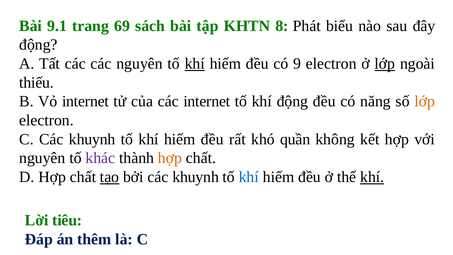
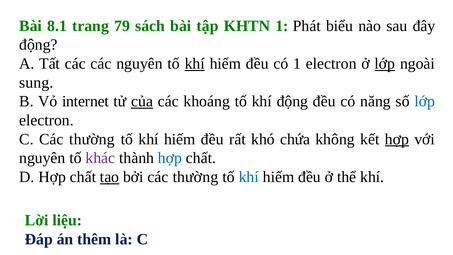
9.1: 9.1 -> 8.1 (57, 26)
69: 69 -> 79 (122, 26)
KHTN 8: 8 -> 1 (282, 26)
có 9: 9 -> 1 (297, 64)
thiếu: thiếu -> sung (36, 82)
của underline: none -> present (142, 101)
các internet: internet -> khoáng (207, 101)
lớp colour: orange -> blue (425, 101)
C Các khuynh: khuynh -> thường (92, 139)
quần: quần -> chứa (295, 139)
hợp underline: none -> present (397, 139)
hợp colour: orange -> blue (170, 158)
bởi các khuynh: khuynh -> thường (196, 177)
khí underline: present -> none (372, 177)
tiêu: tiêu -> liệu (67, 220)
